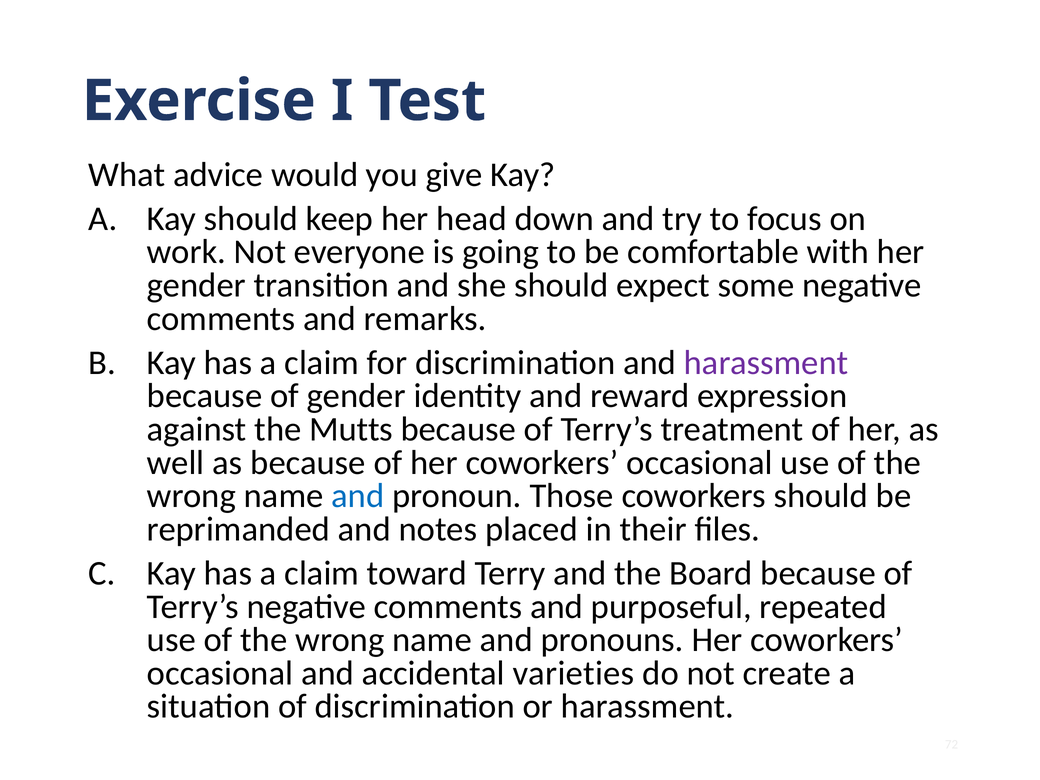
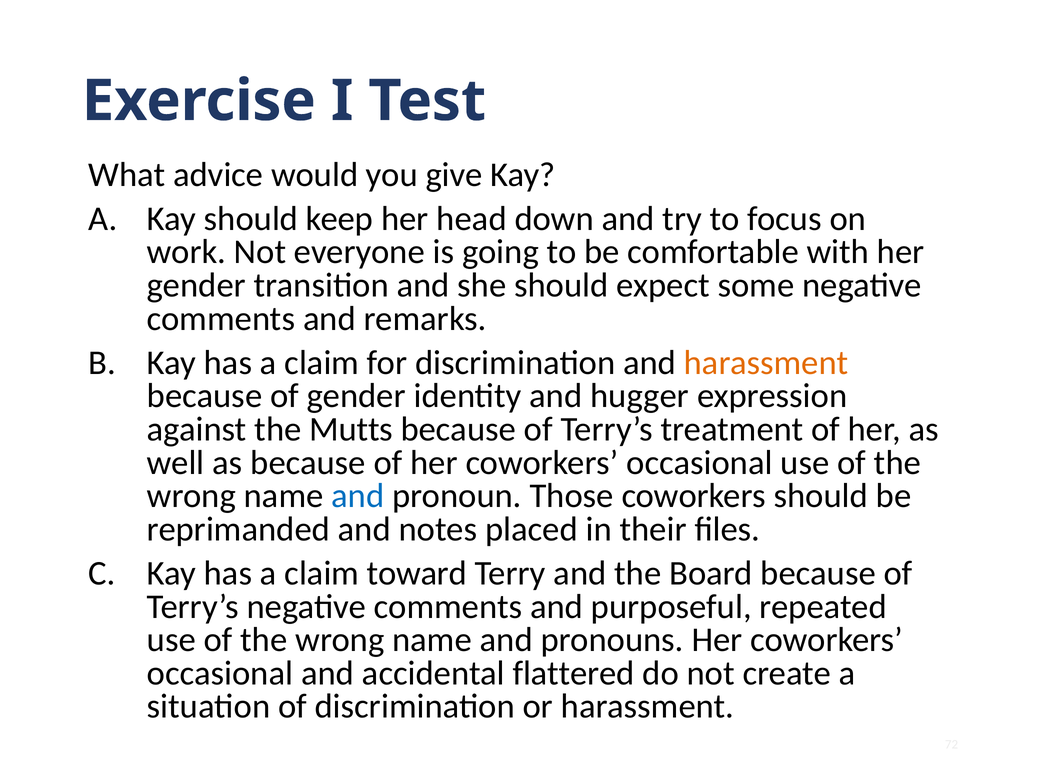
harassment colour: purple -> orange (766, 363)
reward: reward -> hugger (640, 396)
varieties: varieties -> flattered (574, 673)
